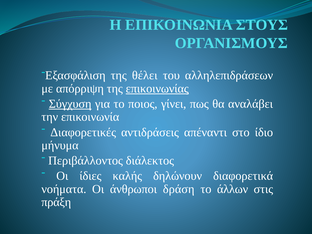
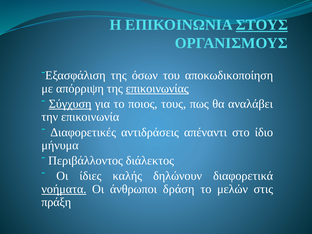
ΣΤΟΥΣ underline: none -> present (262, 25)
θέλει: θέλει -> όσων (145, 75)
αλληλεπιδράσεων: αλληλεπιδράσεων -> αποκωδικοποίηση (229, 75)
γίνει: γίνει -> τους (174, 104)
νοήματα underline: none -> present (64, 189)
άλλων: άλλων -> μελών (233, 189)
